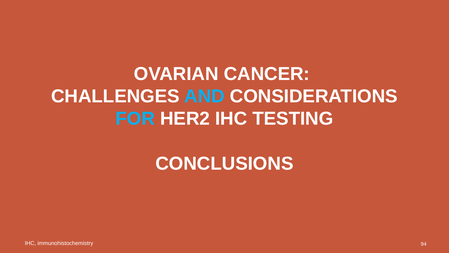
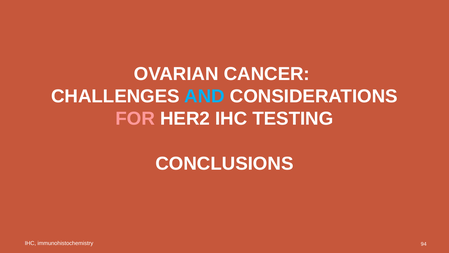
FOR colour: light blue -> pink (135, 119)
